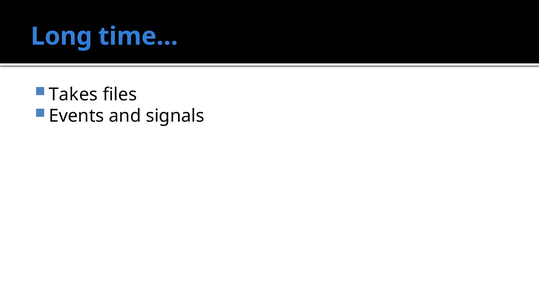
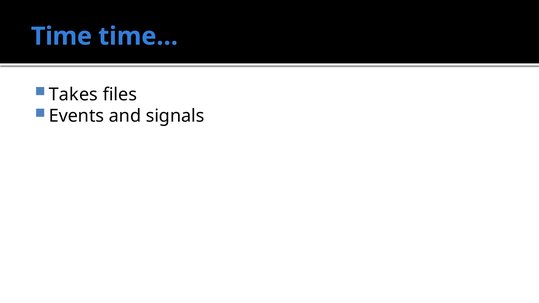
Long: Long -> Time (61, 36)
